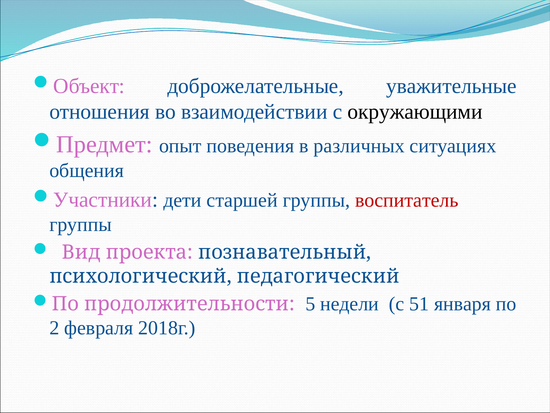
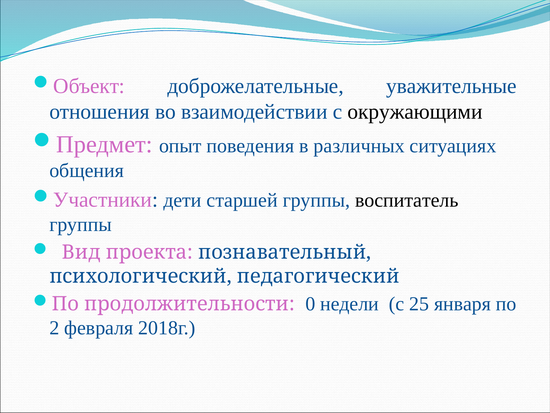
воспитатель colour: red -> black (407, 200)
5: 5 -> 0 (310, 304)
51: 51 -> 25 (419, 304)
